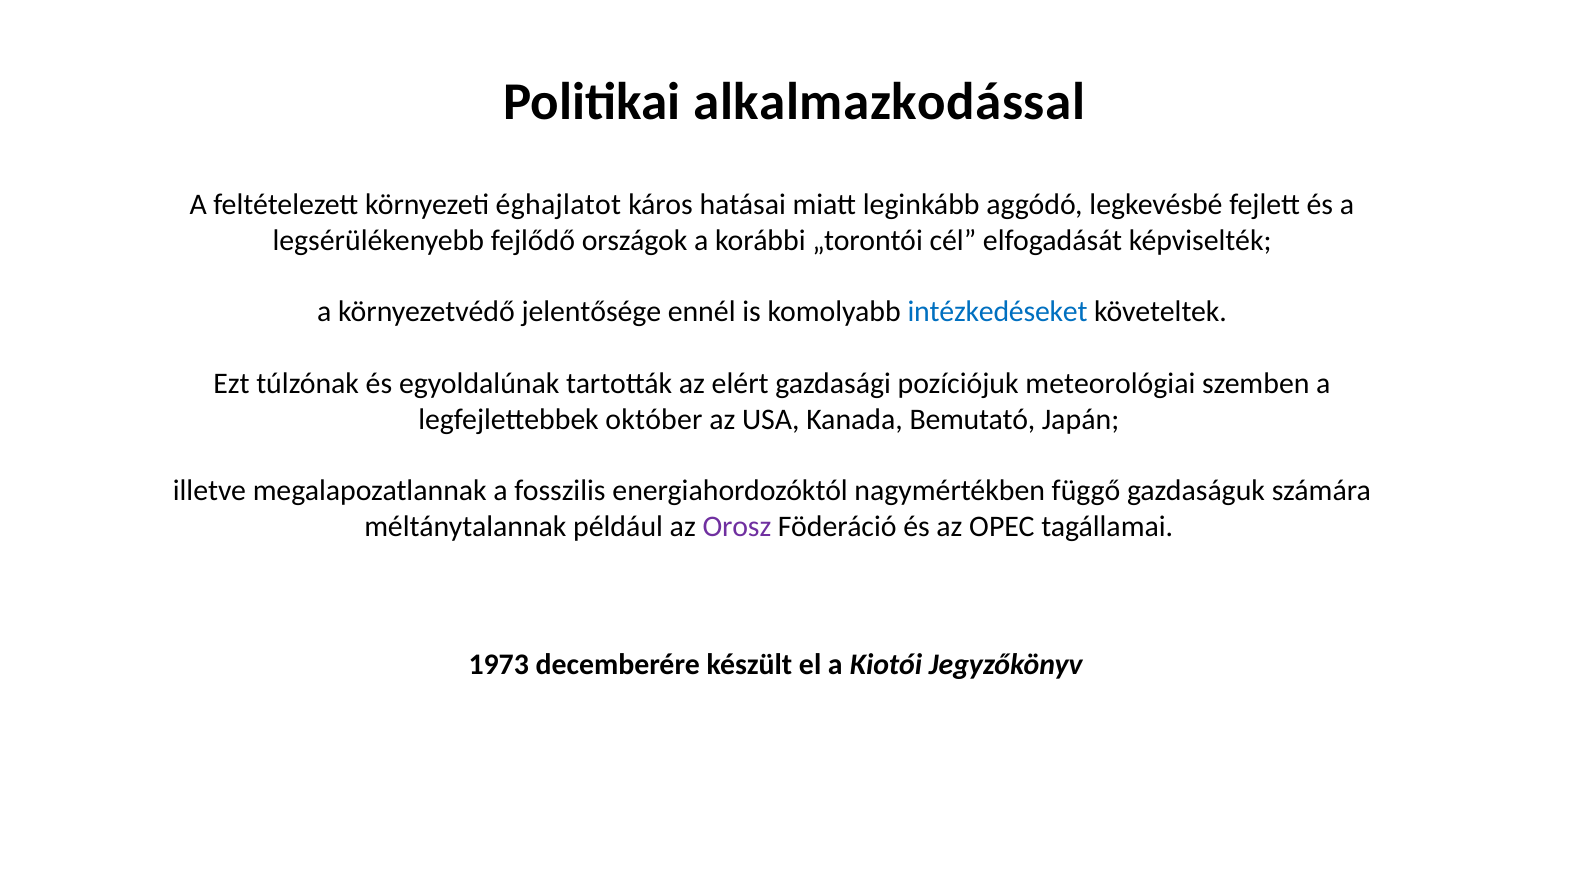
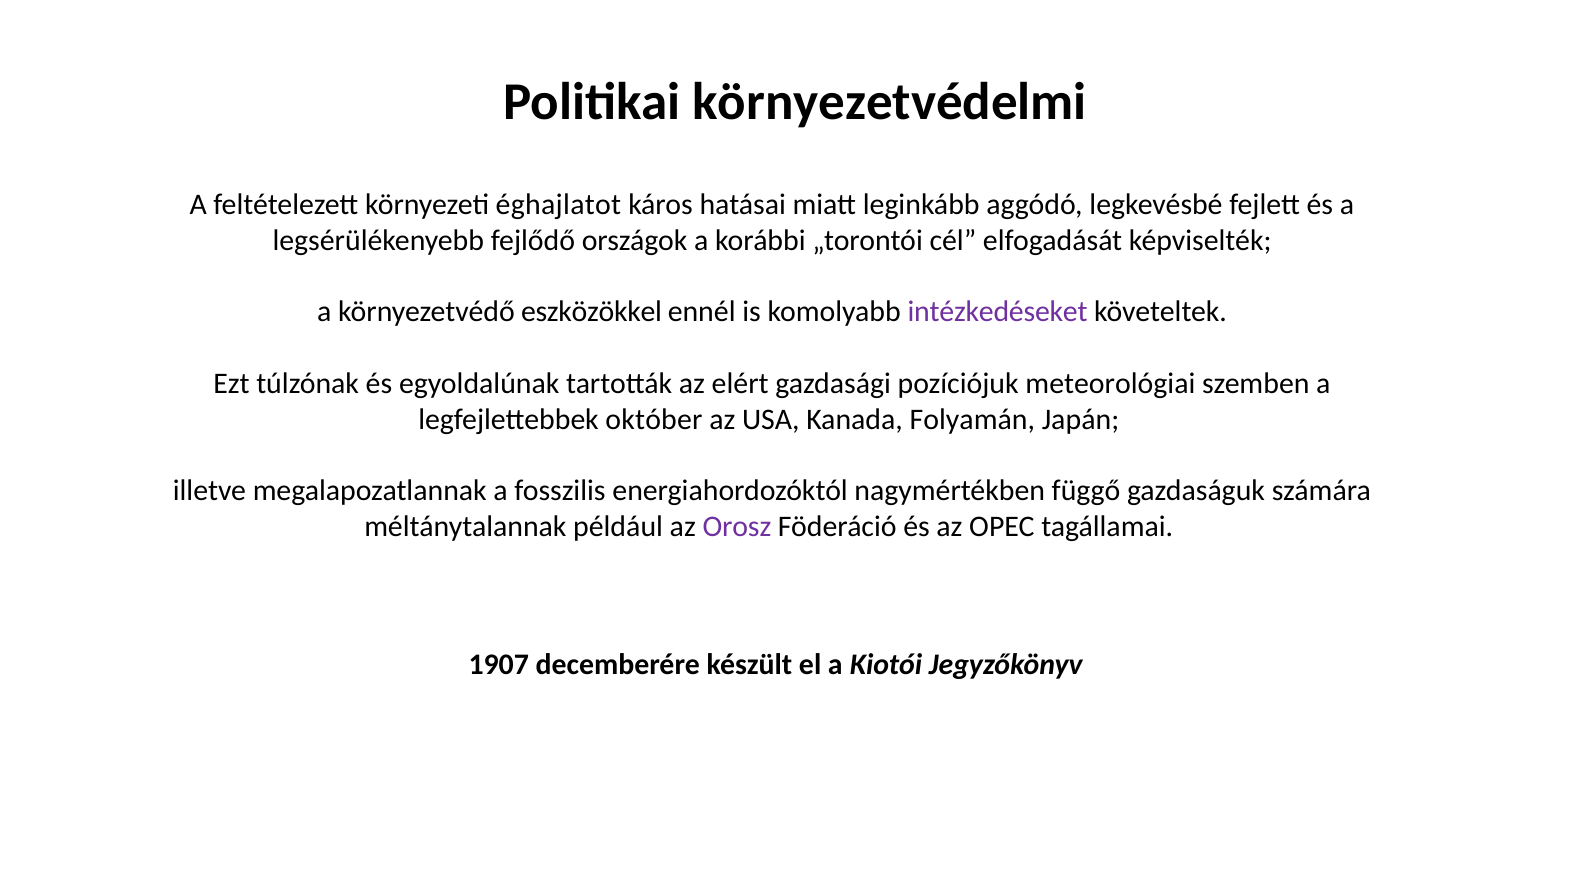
alkalmazkodással: alkalmazkodással -> környezetvédelmi (890, 102)
jelentősége: jelentősége -> eszközökkel (591, 312)
intézkedéseket colour: blue -> purple (998, 312)
Bemutató: Bemutató -> Folyamán (972, 419)
1973: 1973 -> 1907 (499, 664)
